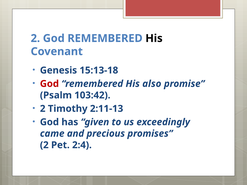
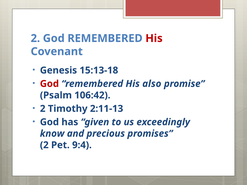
His colour: black -> red (154, 38)
103:42: 103:42 -> 106:42 (92, 95)
came: came -> know (52, 134)
2:4: 2:4 -> 9:4 (82, 145)
